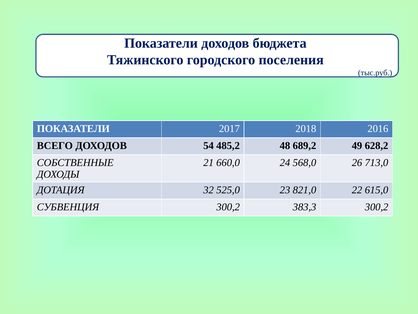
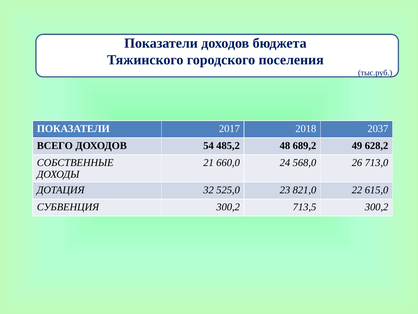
2016: 2016 -> 2037 (378, 129)
383,3: 383,3 -> 713,5 (305, 207)
